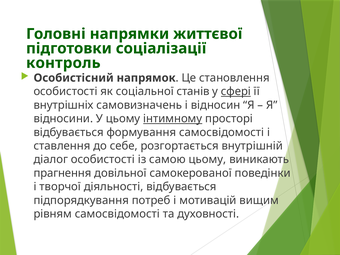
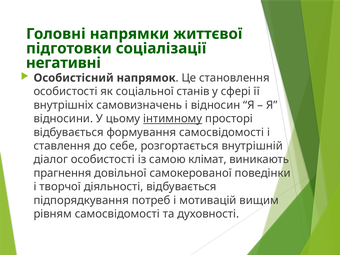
контроль: контроль -> негативні (63, 63)
сфері underline: present -> none (236, 91)
самою цьому: цьому -> клімат (207, 159)
